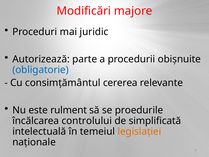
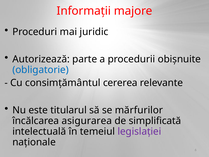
Modificări: Modificări -> Informații (84, 11)
rulment: rulment -> titularul (69, 110)
proedurile: proedurile -> mărfurilor (139, 110)
controlului: controlului -> asigurarea (87, 121)
legislației colour: orange -> purple (139, 131)
